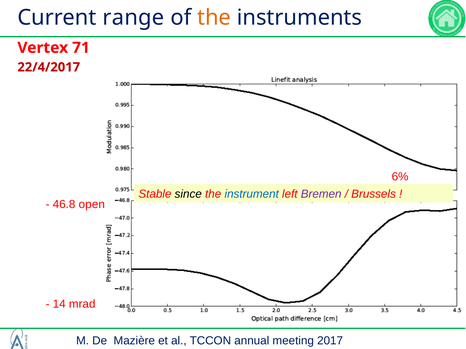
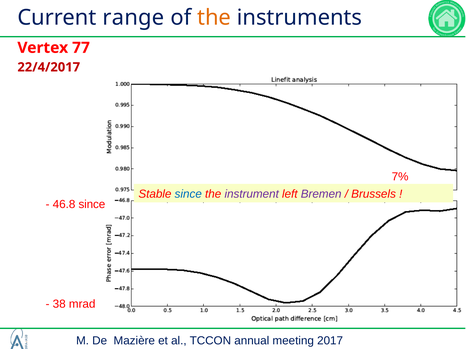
71: 71 -> 77 (81, 48)
6%: 6% -> 7% (400, 177)
since colour: black -> blue (188, 194)
instrument colour: blue -> purple (252, 194)
46.8 open: open -> since (92, 205)
14: 14 -> 38 (59, 305)
